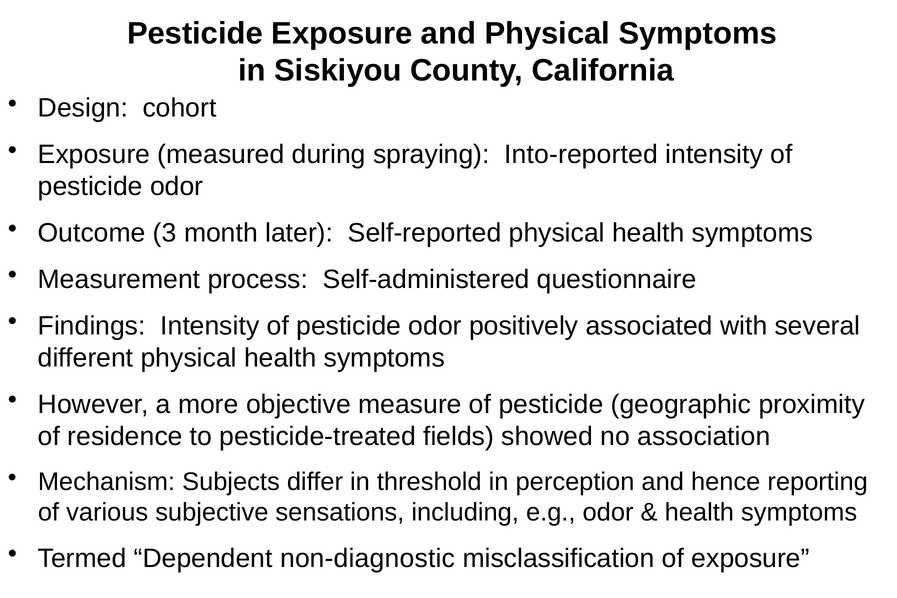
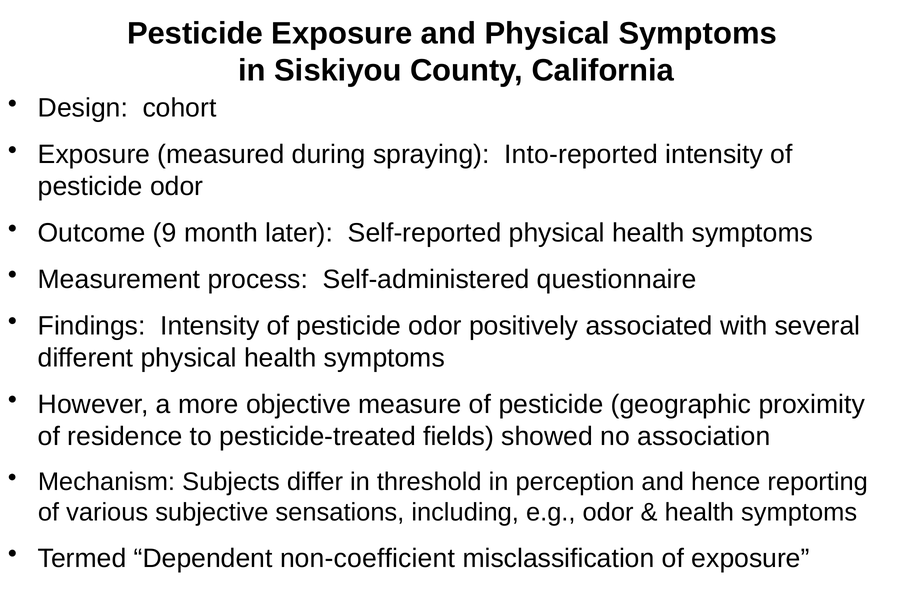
3: 3 -> 9 (165, 233)
non-diagnostic: non-diagnostic -> non-coefficient (368, 558)
